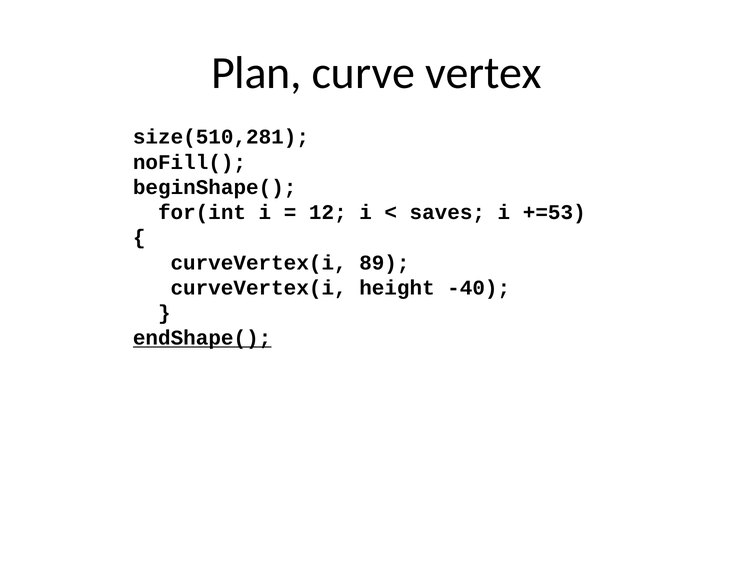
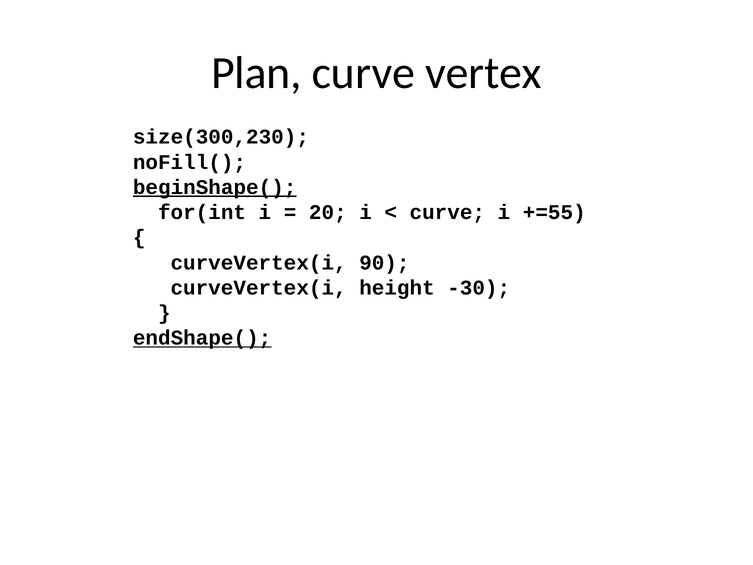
size(510,281: size(510,281 -> size(300,230 (221, 137)
beginShape( underline: none -> present (215, 187)
12: 12 -> 20 (328, 212)
saves: saves -> curve (447, 212)
+=53: +=53 -> +=55 (554, 212)
89: 89 -> 90 (384, 263)
-40: -40 -> -30 (479, 288)
